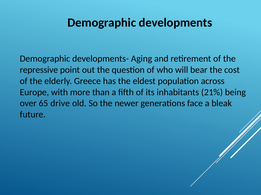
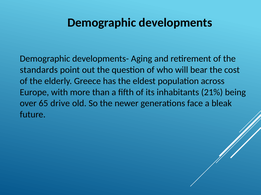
repressive: repressive -> standards (39, 70)
